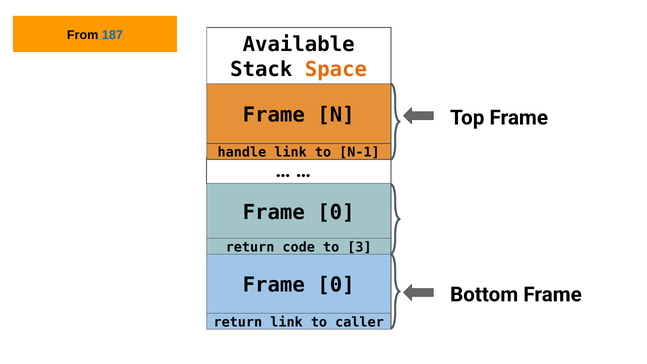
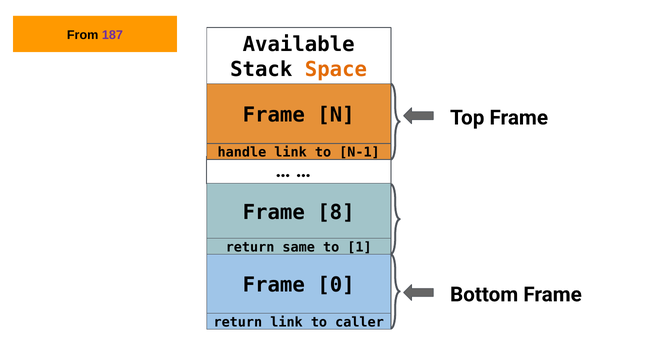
187 colour: blue -> purple (112, 35)
0: 0 -> 8 (336, 213)
code: code -> same (299, 247)
3: 3 -> 1 (360, 247)
